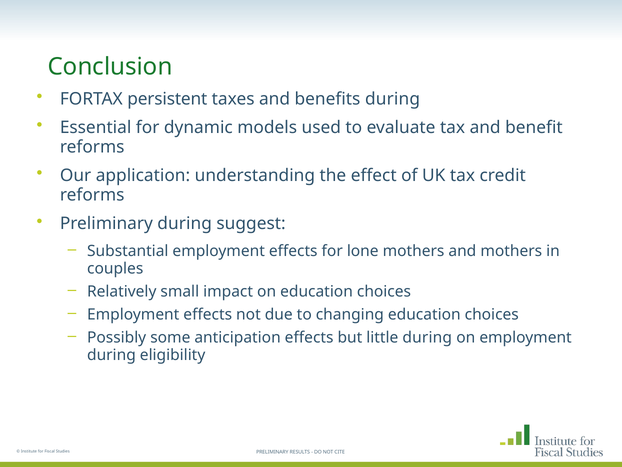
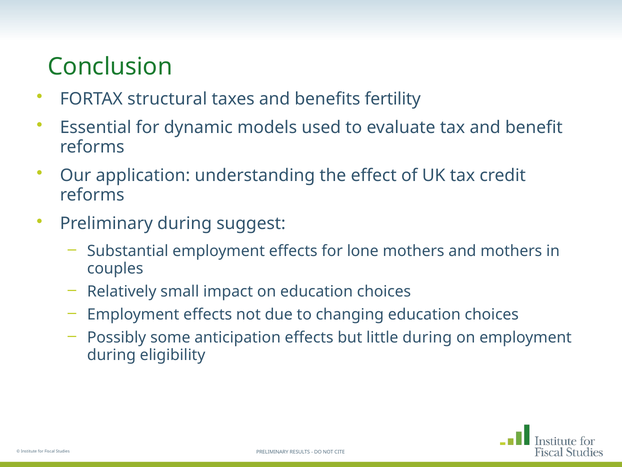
persistent: persistent -> structural (167, 99)
benefits during: during -> fertility (393, 99)
